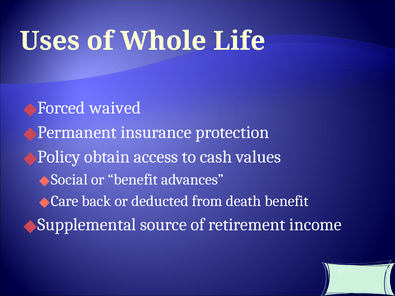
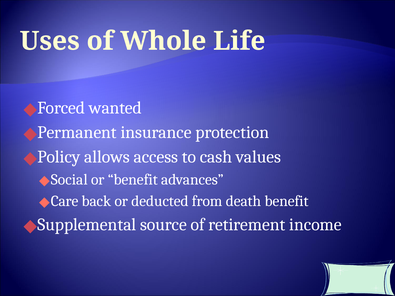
waived: waived -> wanted (115, 108)
obtain: obtain -> allows (107, 157)
